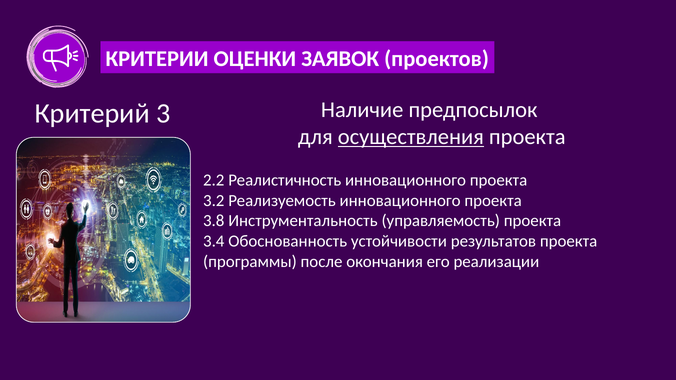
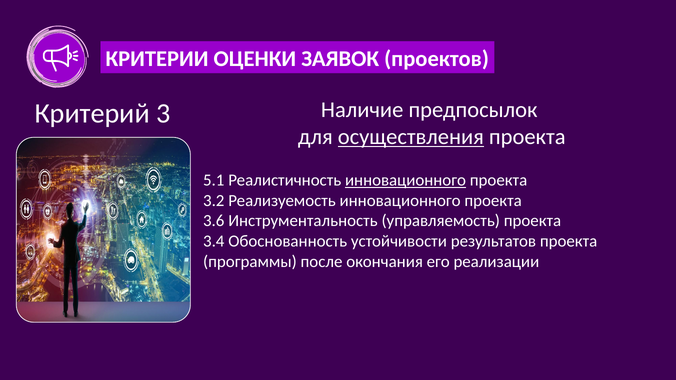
2.2: 2.2 -> 5.1 (214, 180)
инновационного underline: none -> present (405, 180)
3.8: 3.8 -> 3.6 (214, 221)
